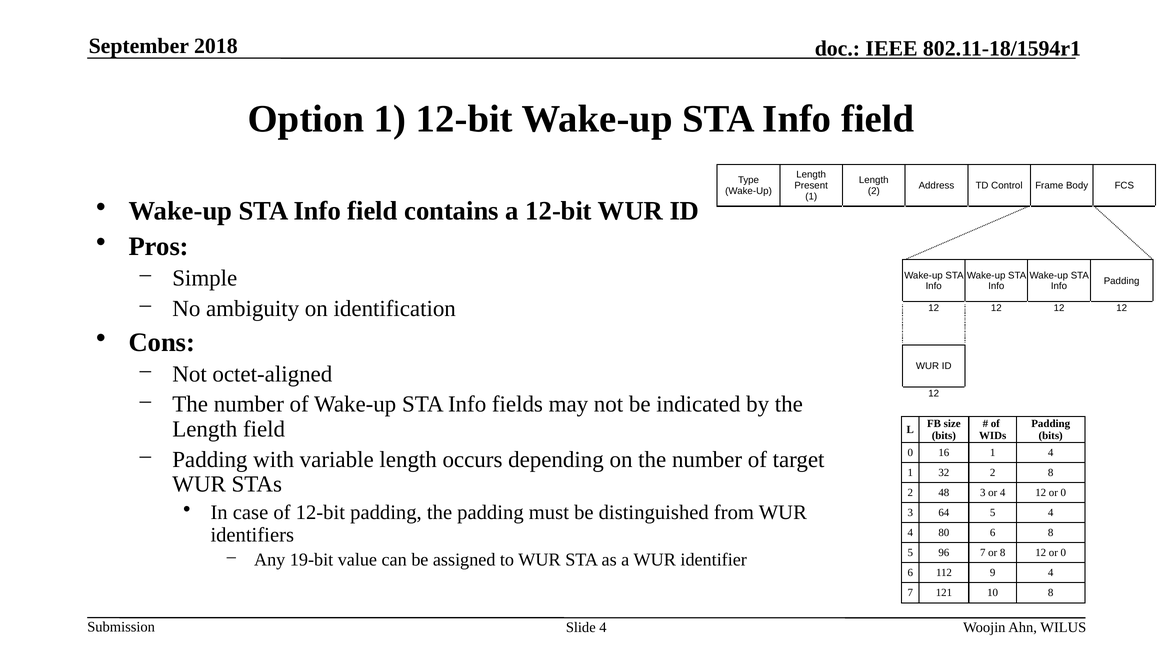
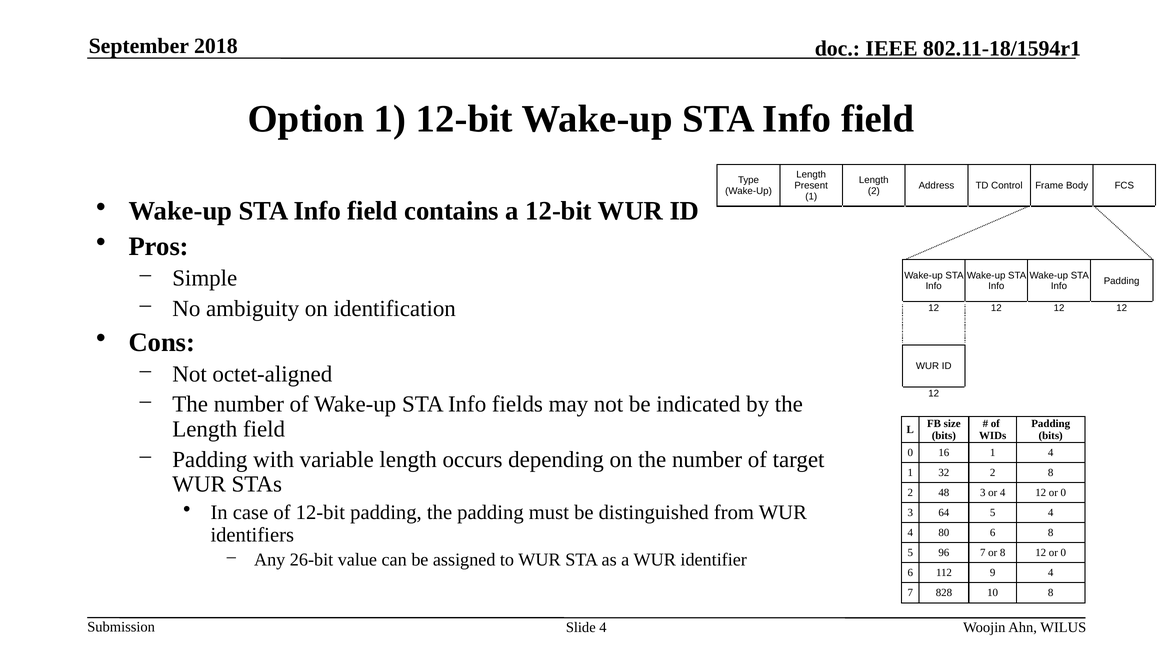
19-bit: 19-bit -> 26-bit (312, 560)
121: 121 -> 828 (944, 593)
